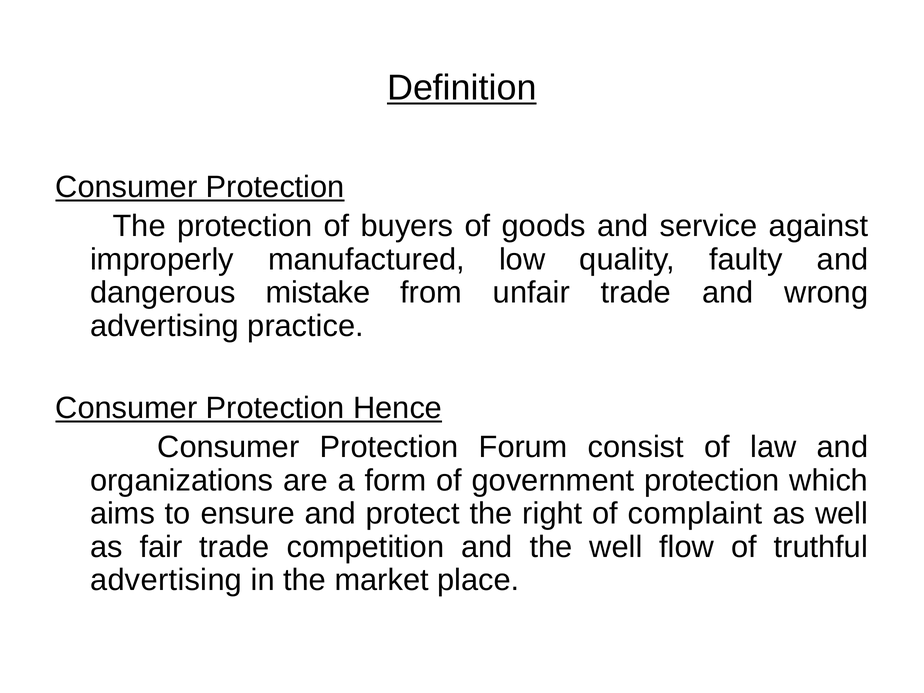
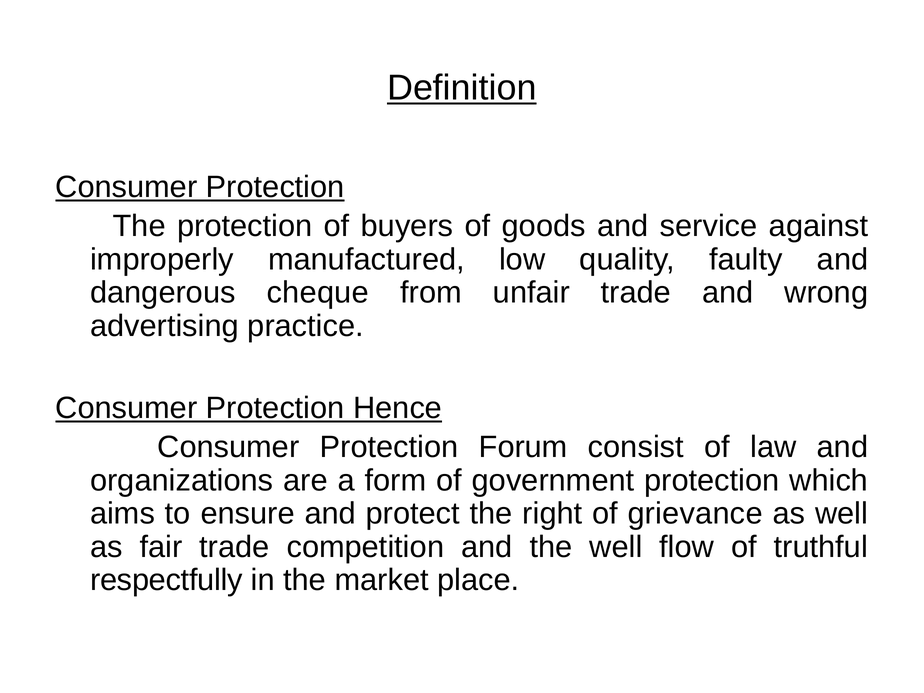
mistake: mistake -> cheque (318, 293)
complaint: complaint -> grievance (695, 514)
advertising: advertising -> respectfully (166, 580)
